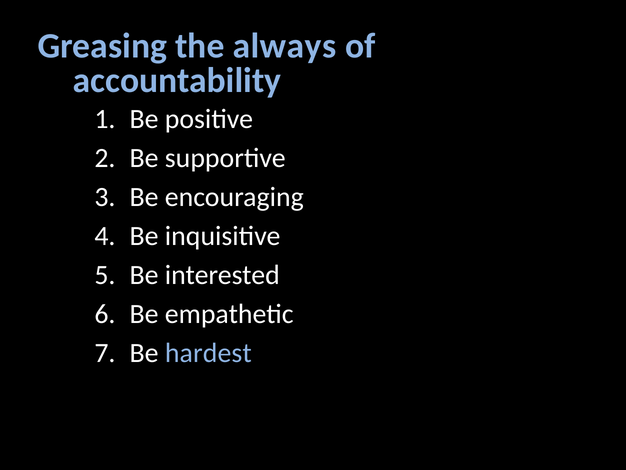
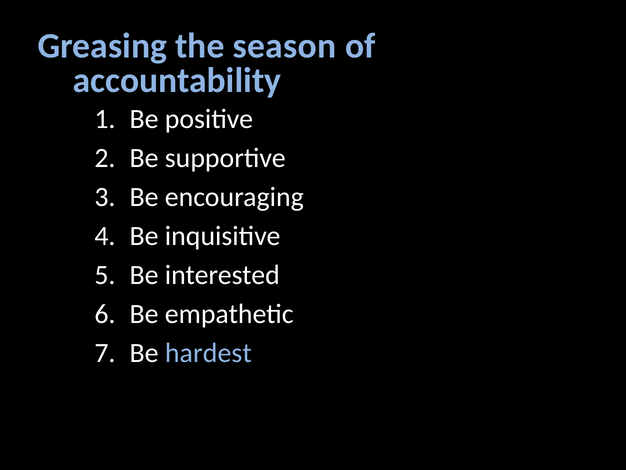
always: always -> season (285, 46)
